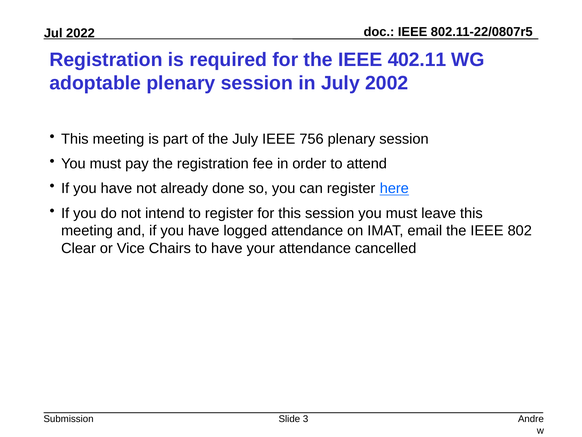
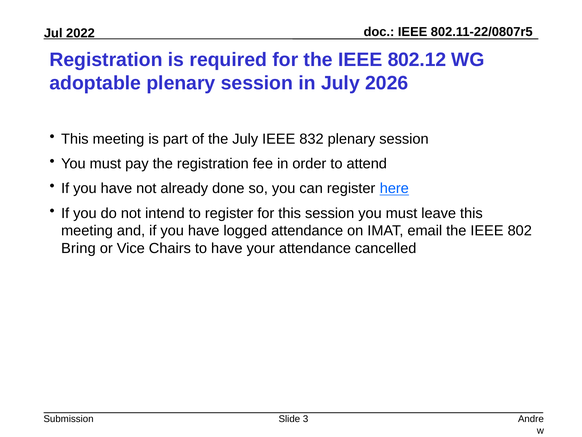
402.11: 402.11 -> 802.12 (417, 60)
2002: 2002 -> 2026 (387, 83)
756: 756 -> 832 (311, 139)
Clear: Clear -> Bring (78, 248)
